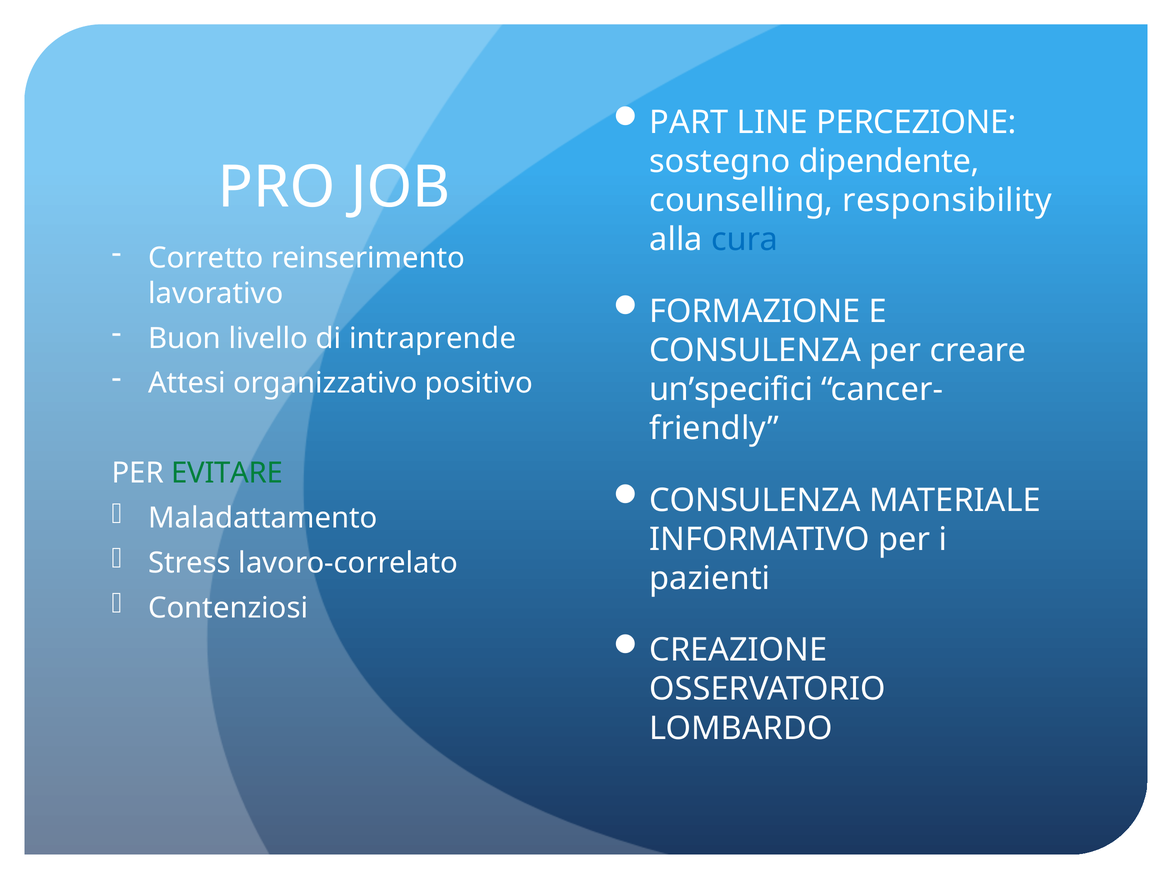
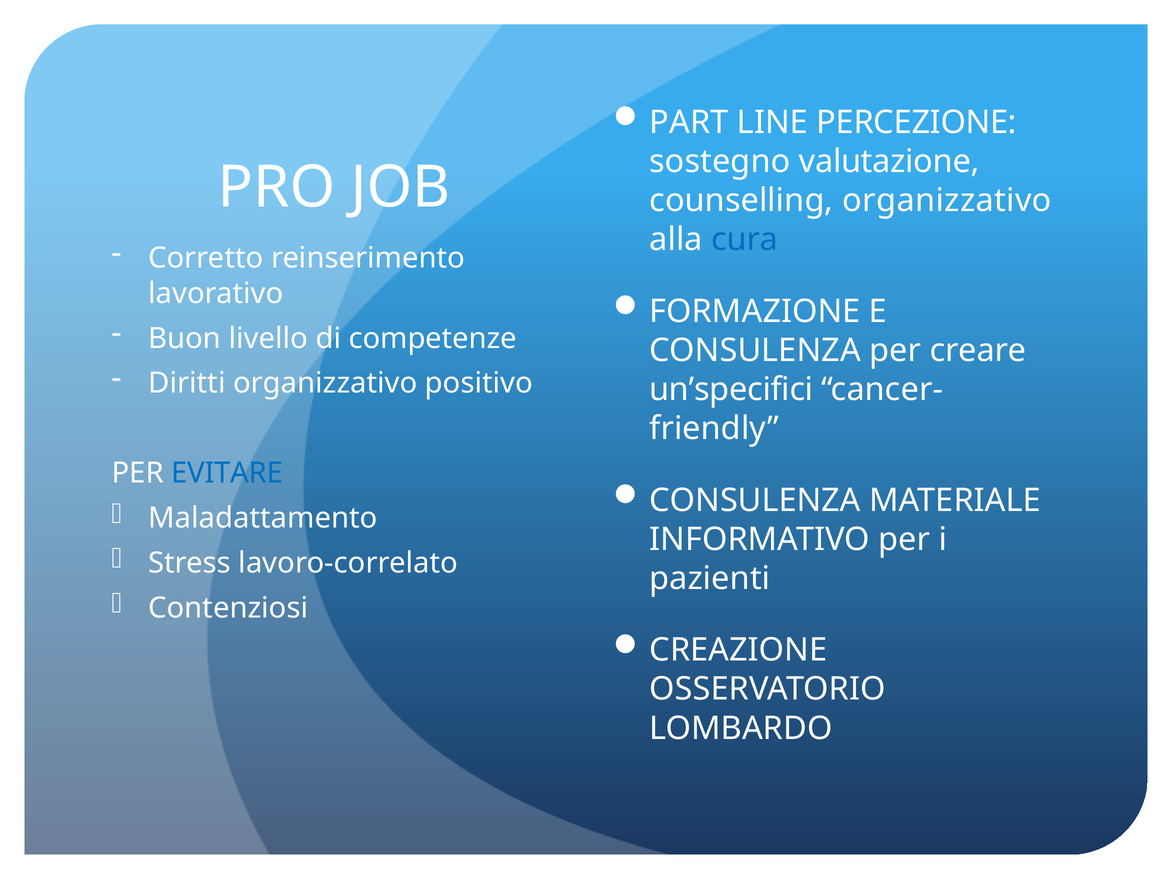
dipendente: dipendente -> valutazione (889, 162)
counselling responsibility: responsibility -> organizzativo (947, 201)
intraprende: intraprende -> competenze (433, 338)
Attesi: Attesi -> Diritti (187, 383)
EVITARE colour: green -> blue (227, 473)
